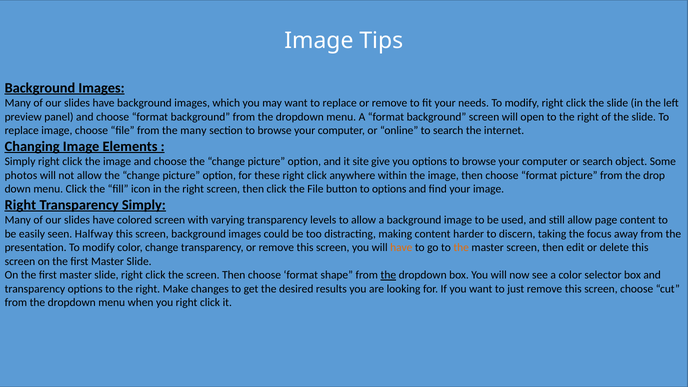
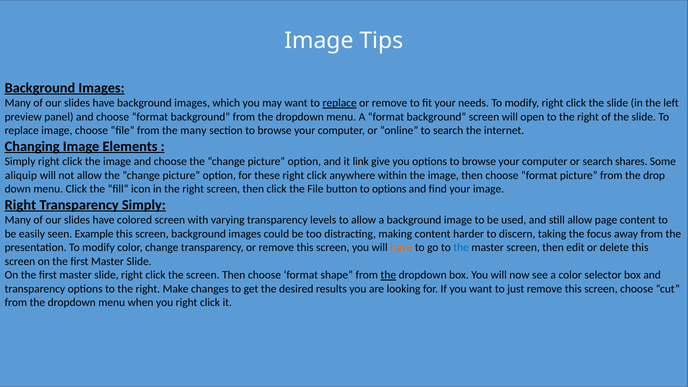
replace underline: none -> present (340, 103)
site: site -> link (361, 162)
object: object -> shares (631, 162)
photos: photos -> aliquip (21, 175)
Halfway: Halfway -> Example (94, 234)
the colour: orange -> blue (461, 248)
